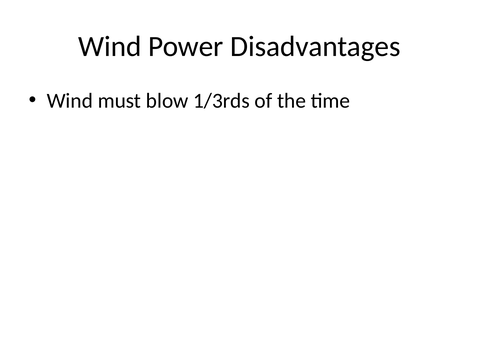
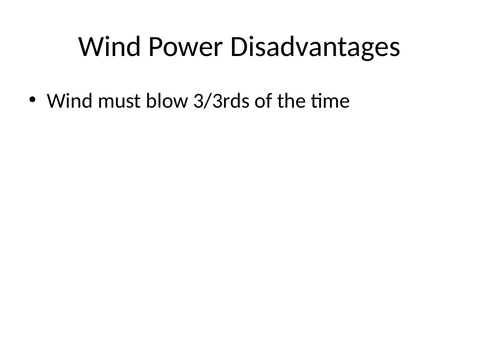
1/3rds: 1/3rds -> 3/3rds (221, 100)
